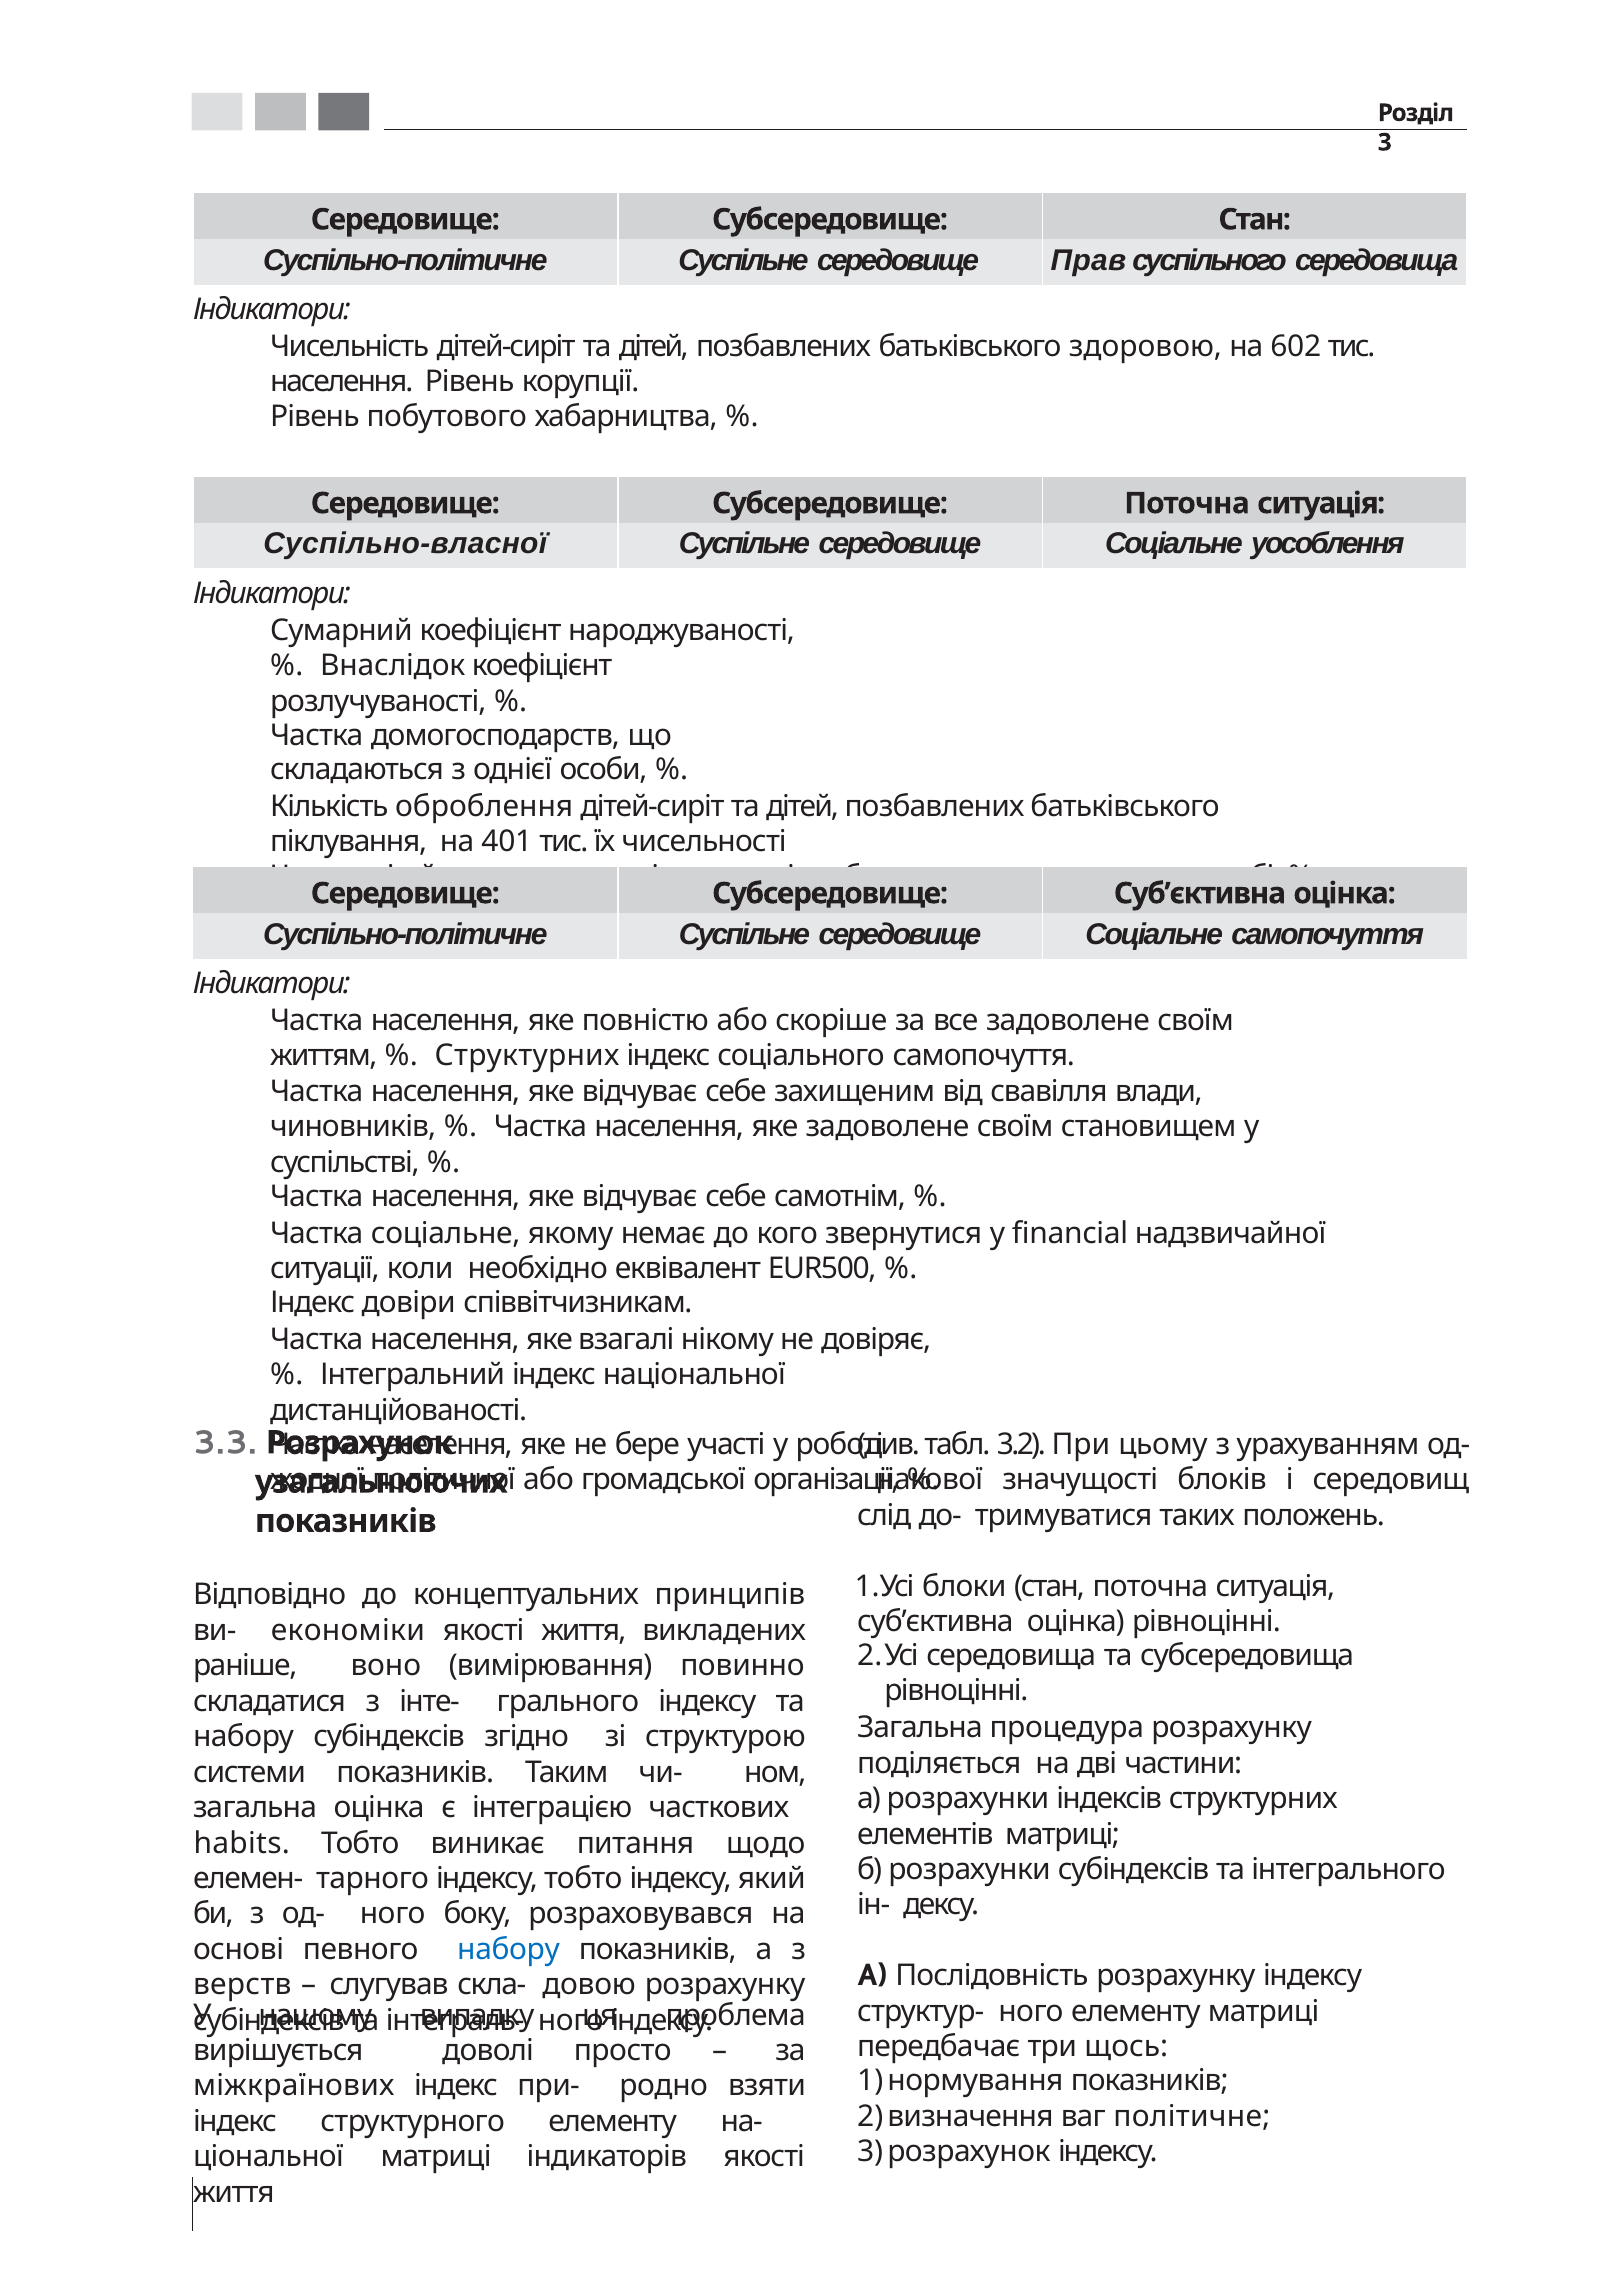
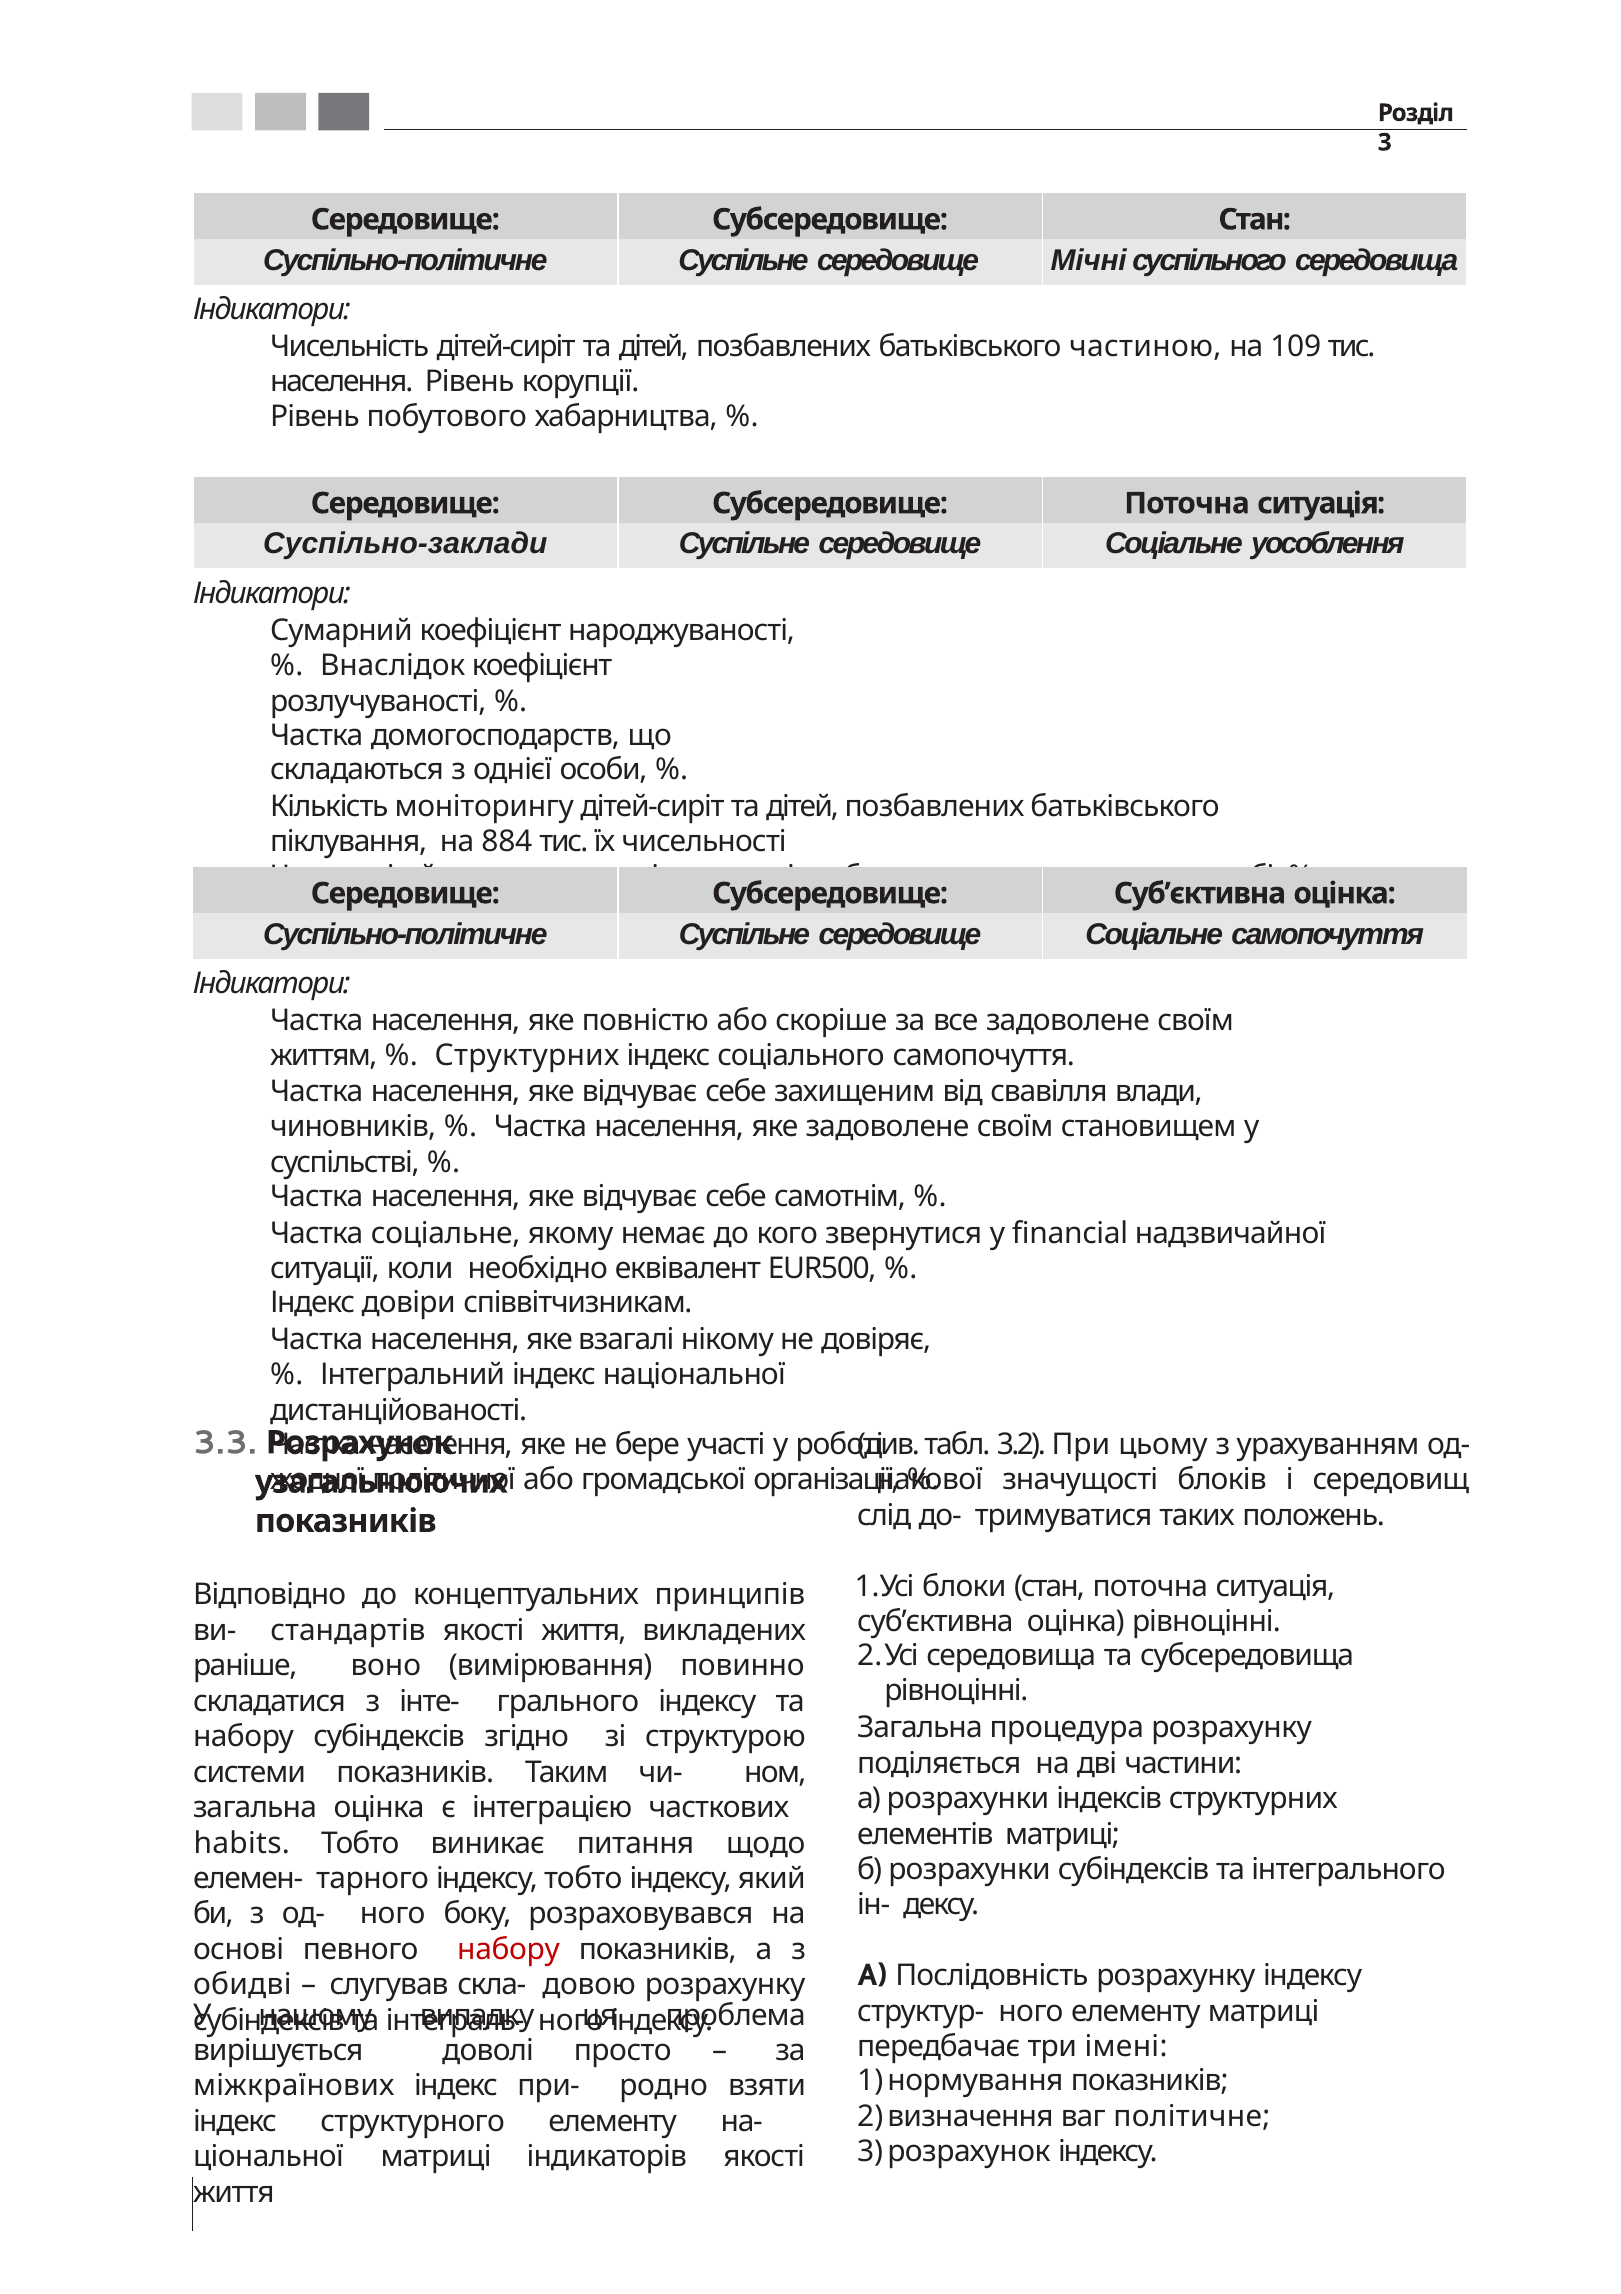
Прав: Прав -> Мічні (1089, 260)
здоровою: здоровою -> частиною (1145, 347)
602: 602 -> 109 (1296, 347)
Суспільно-власної: Суспільно-власної -> Суспільно-заклади (405, 544)
оброблення: оброблення -> моніторингу (484, 806)
401: 401 -> 884 (507, 842)
економіки: економіки -> стандартів (348, 1630)
набору colour: blue -> red (509, 1950)
верств: верств -> обидві (242, 1985)
щось: щось -> імені (1126, 2047)
